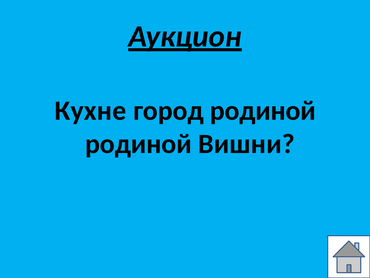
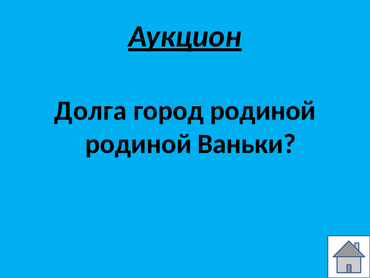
Кухне: Кухне -> Долга (90, 110)
Вишни: Вишни -> Ваньки (247, 144)
